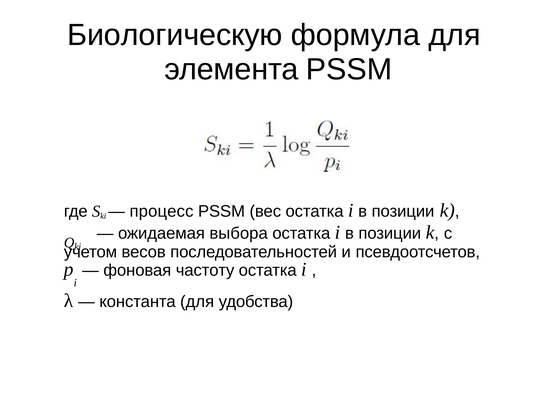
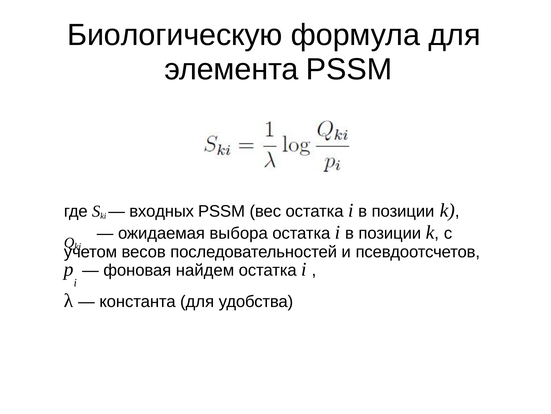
процесс: процесс -> входных (162, 211)
частоту: частоту -> найдем (205, 270)
